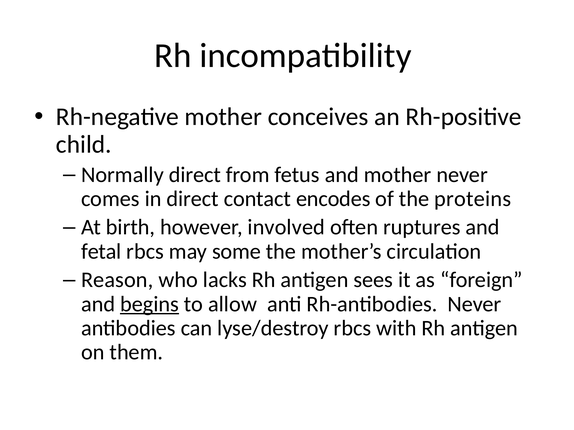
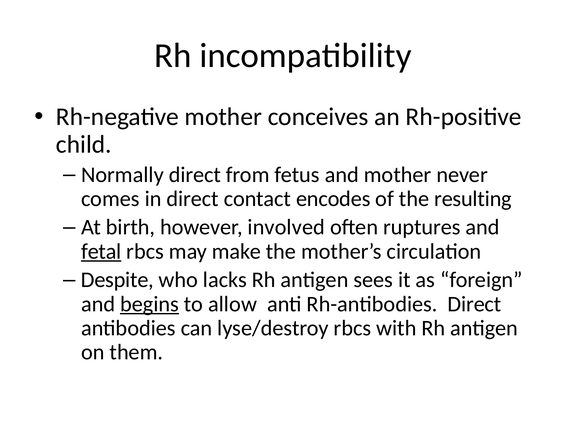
proteins: proteins -> resulting (473, 199)
fetal underline: none -> present (101, 252)
some: some -> make (237, 252)
Reason: Reason -> Despite (117, 280)
Rh-antibodies Never: Never -> Direct (474, 304)
